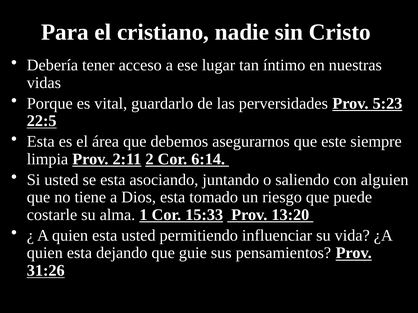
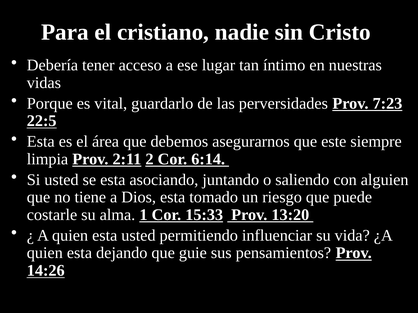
5:23: 5:23 -> 7:23 (387, 103)
31:26: 31:26 -> 14:26 (46, 271)
